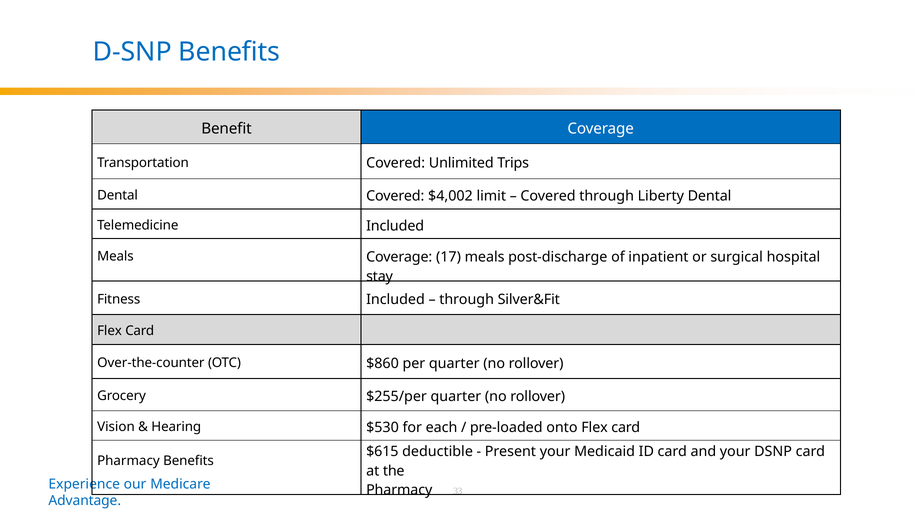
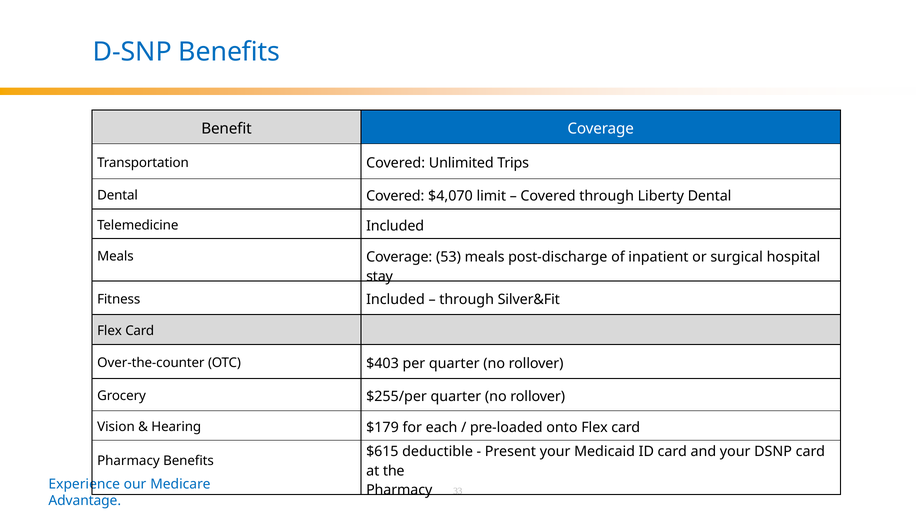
$4,002: $4,002 -> $4,070 (450, 196)
17: 17 -> 53 (448, 257)
$860: $860 -> $403 (382, 364)
$530: $530 -> $179 (382, 428)
